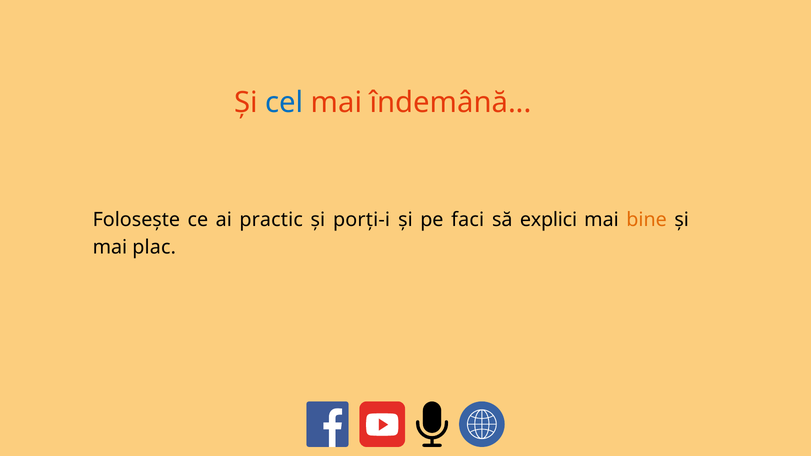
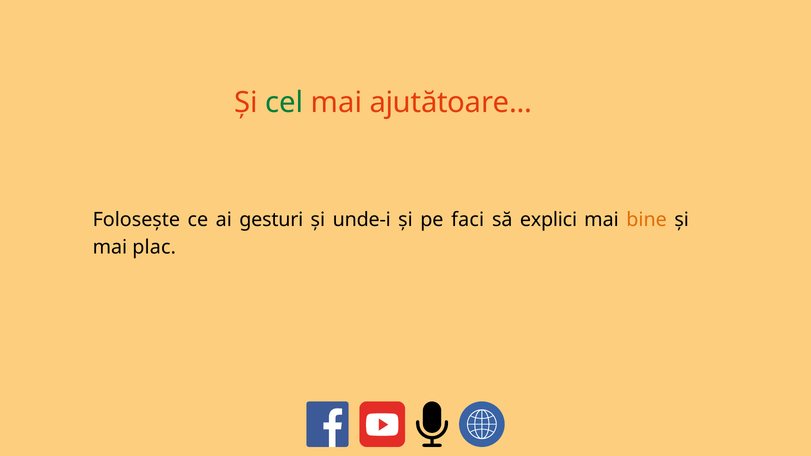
cel colour: blue -> green (284, 103)
îndemână: îndemână -> ajutătoare (451, 103)
practic: practic -> gesturi (271, 220)
porți-i: porți-i -> unde-i (362, 220)
